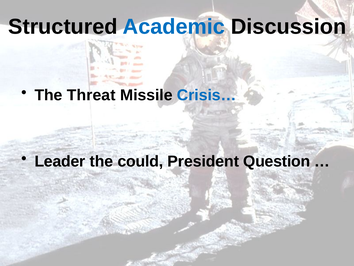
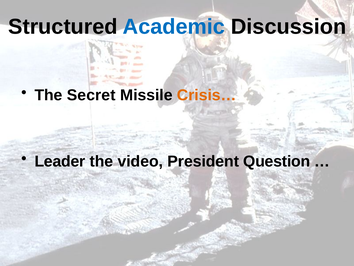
Threat: Threat -> Secret (91, 95)
Crisis… colour: blue -> orange (207, 95)
could: could -> video (140, 161)
